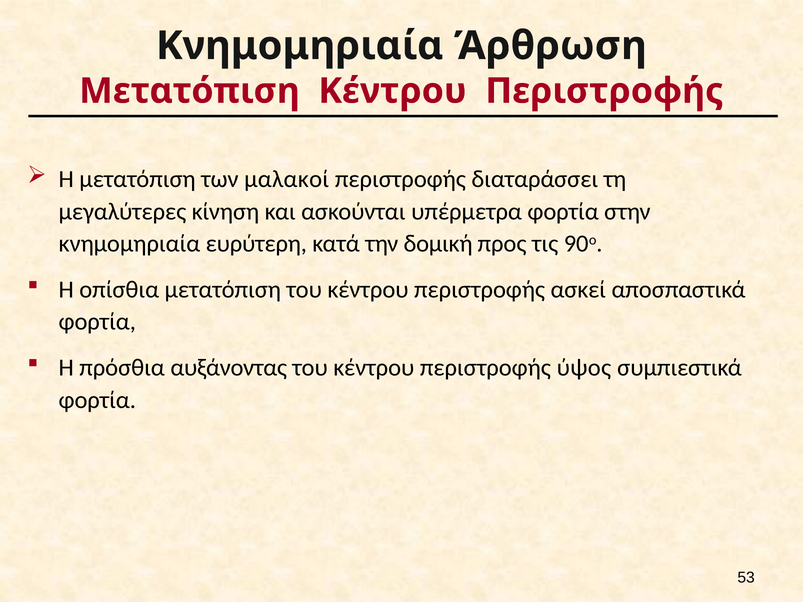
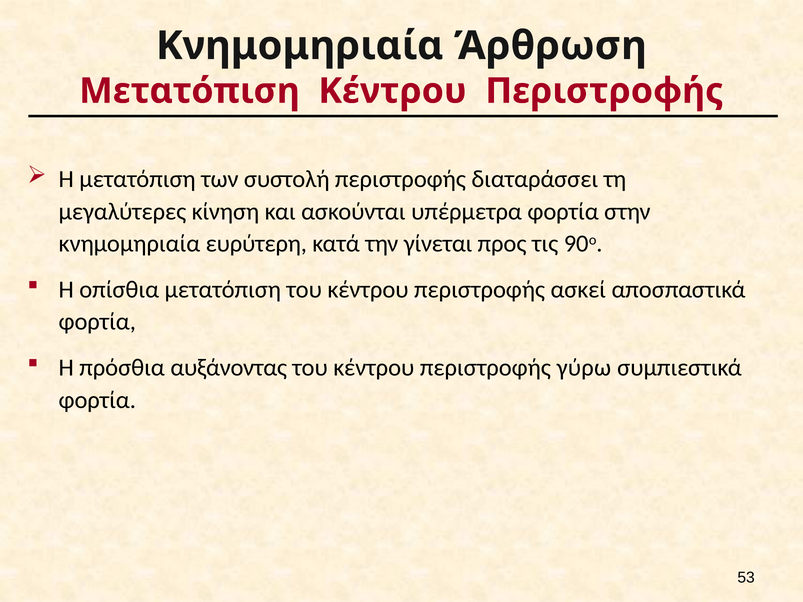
μαλακοί: μαλακοί -> συστολή (287, 179)
δομική: δομική -> γίνεται (438, 244)
ύψος: ύψος -> γύρω (584, 368)
